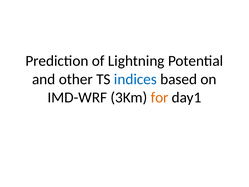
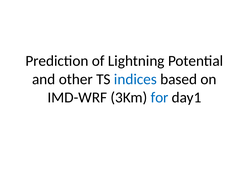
for colour: orange -> blue (160, 97)
